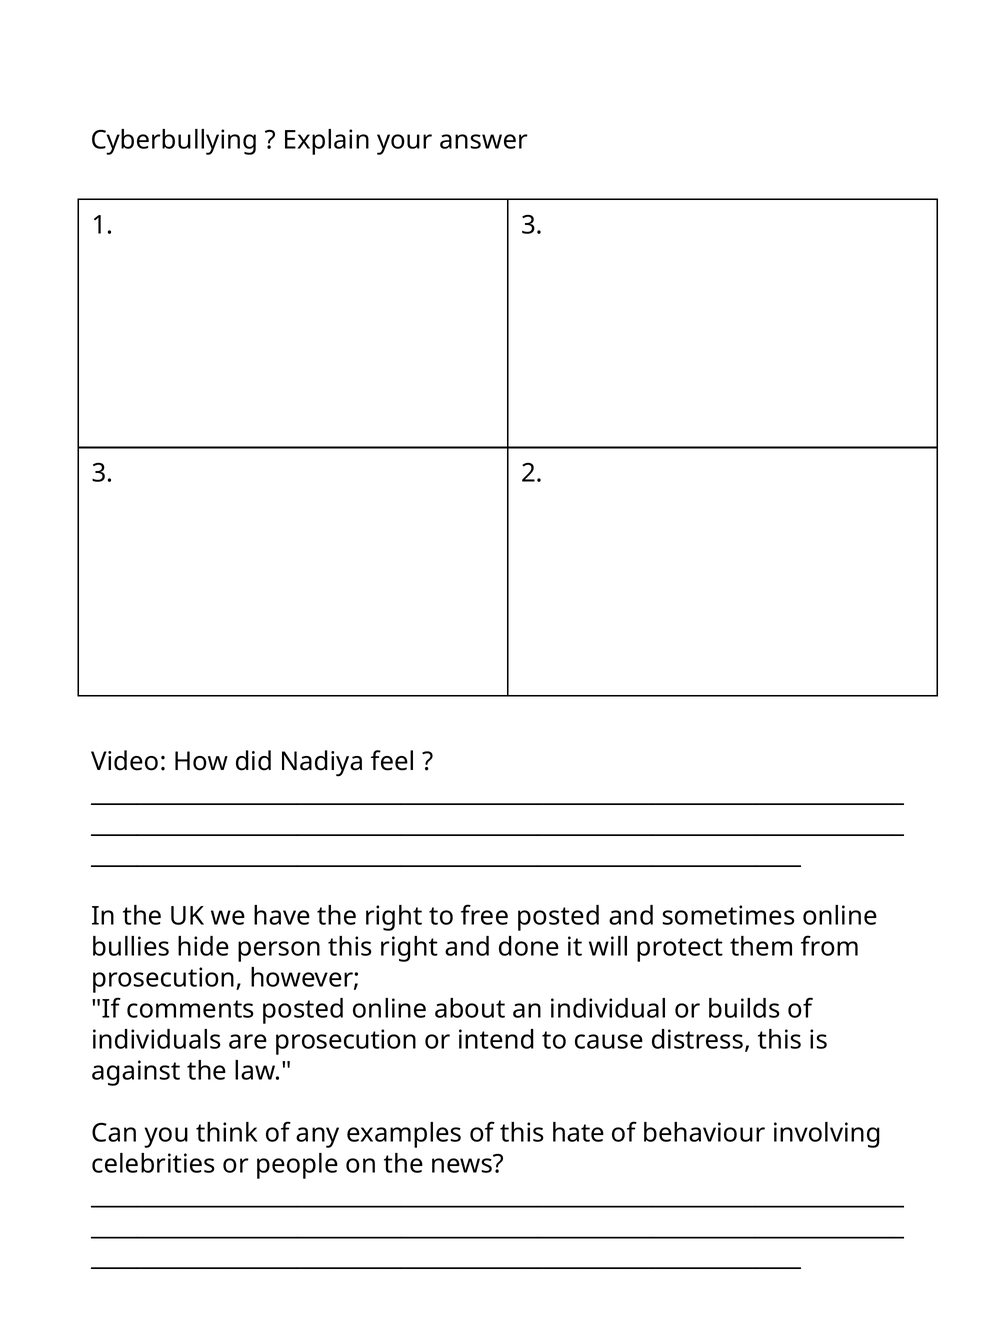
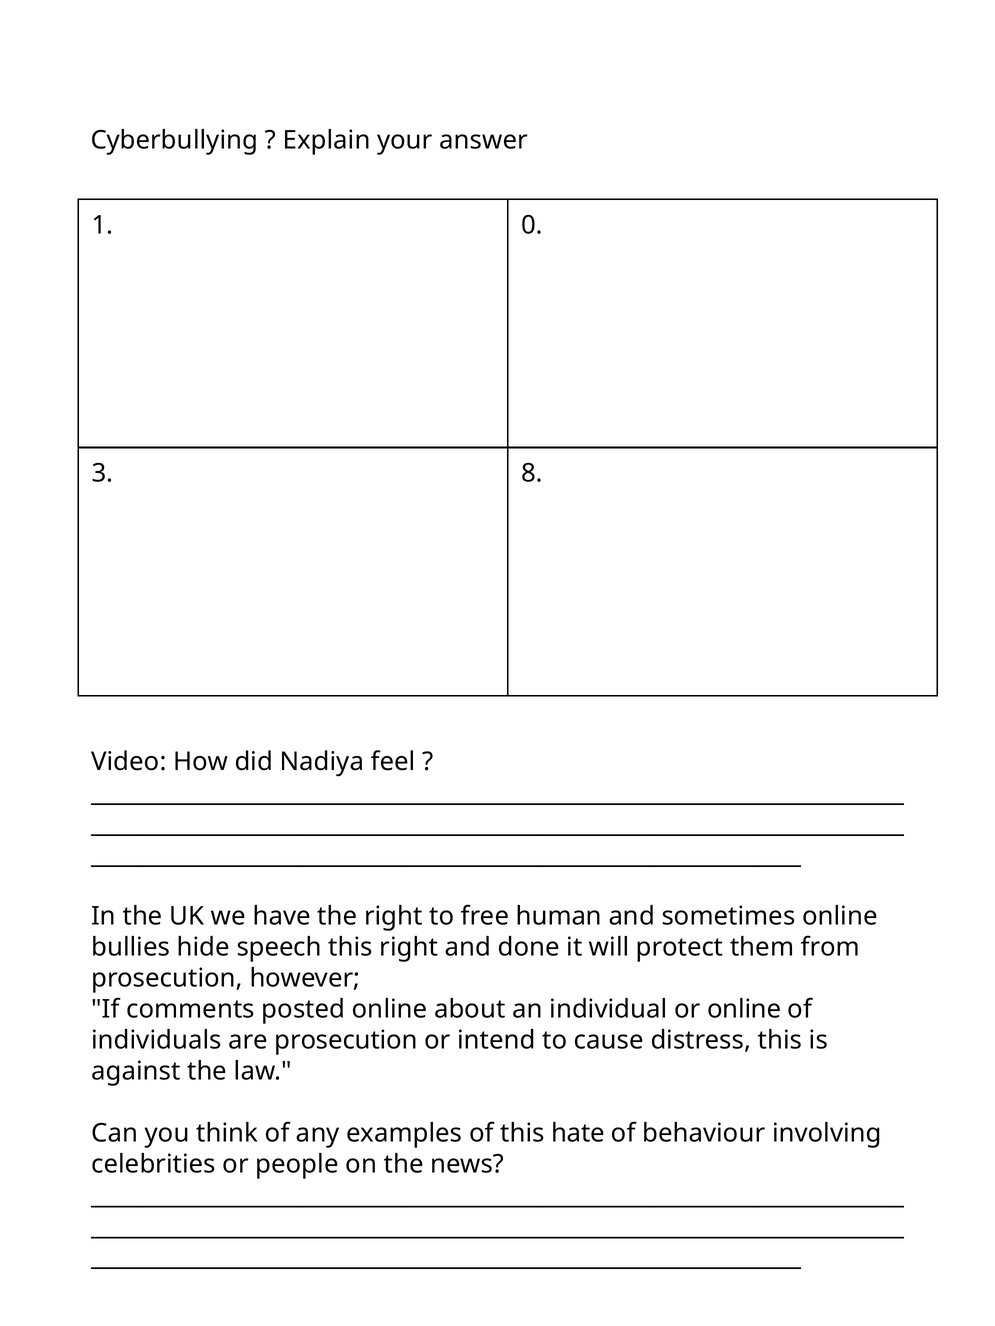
1 3: 3 -> 0 (532, 225)
2: 2 -> 8 (532, 473)
free posted: posted -> human (559, 917)
person: person -> speech (279, 948)
or builds: builds -> online (744, 1010)
